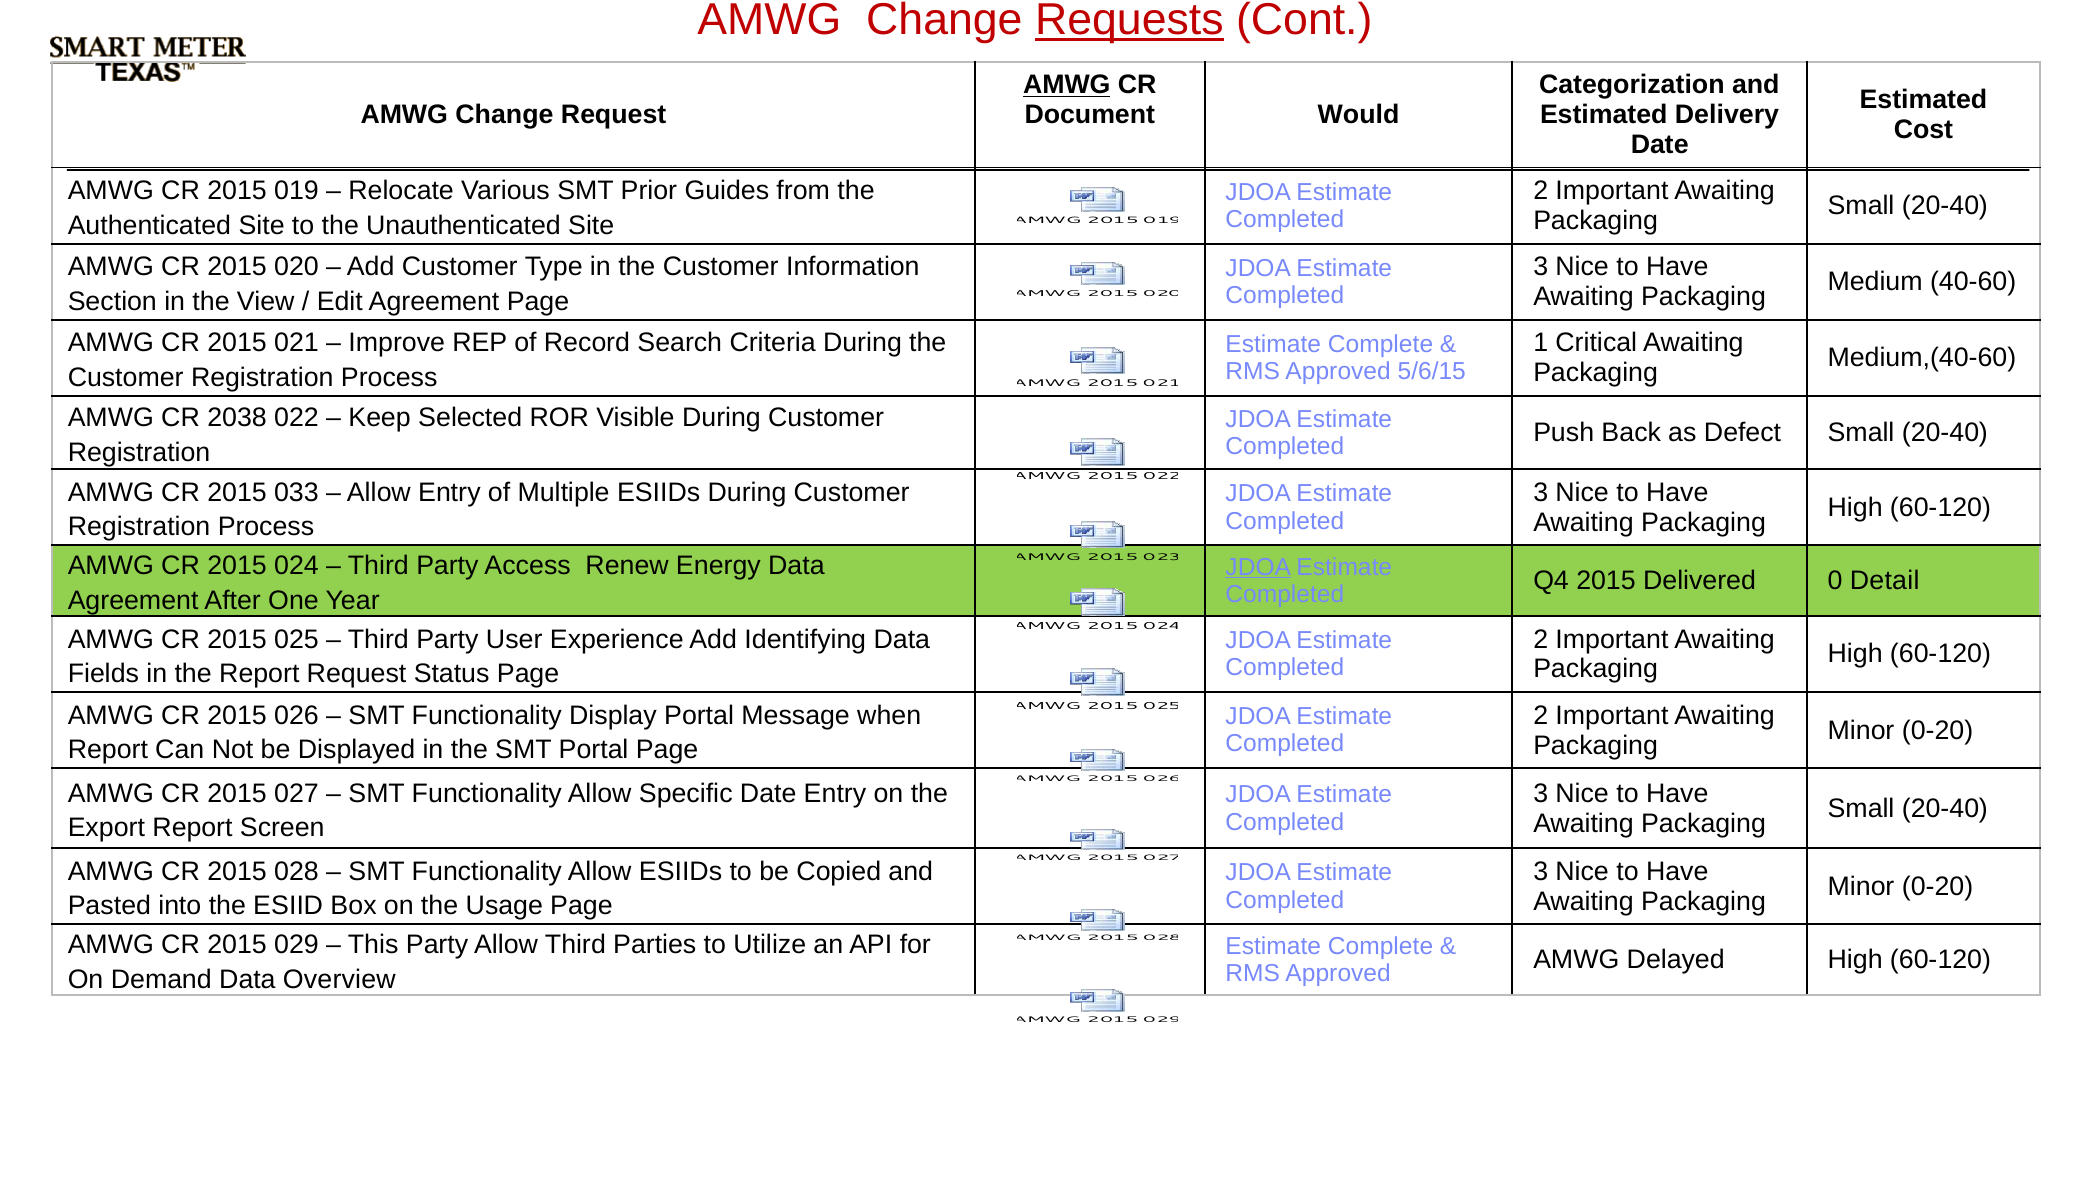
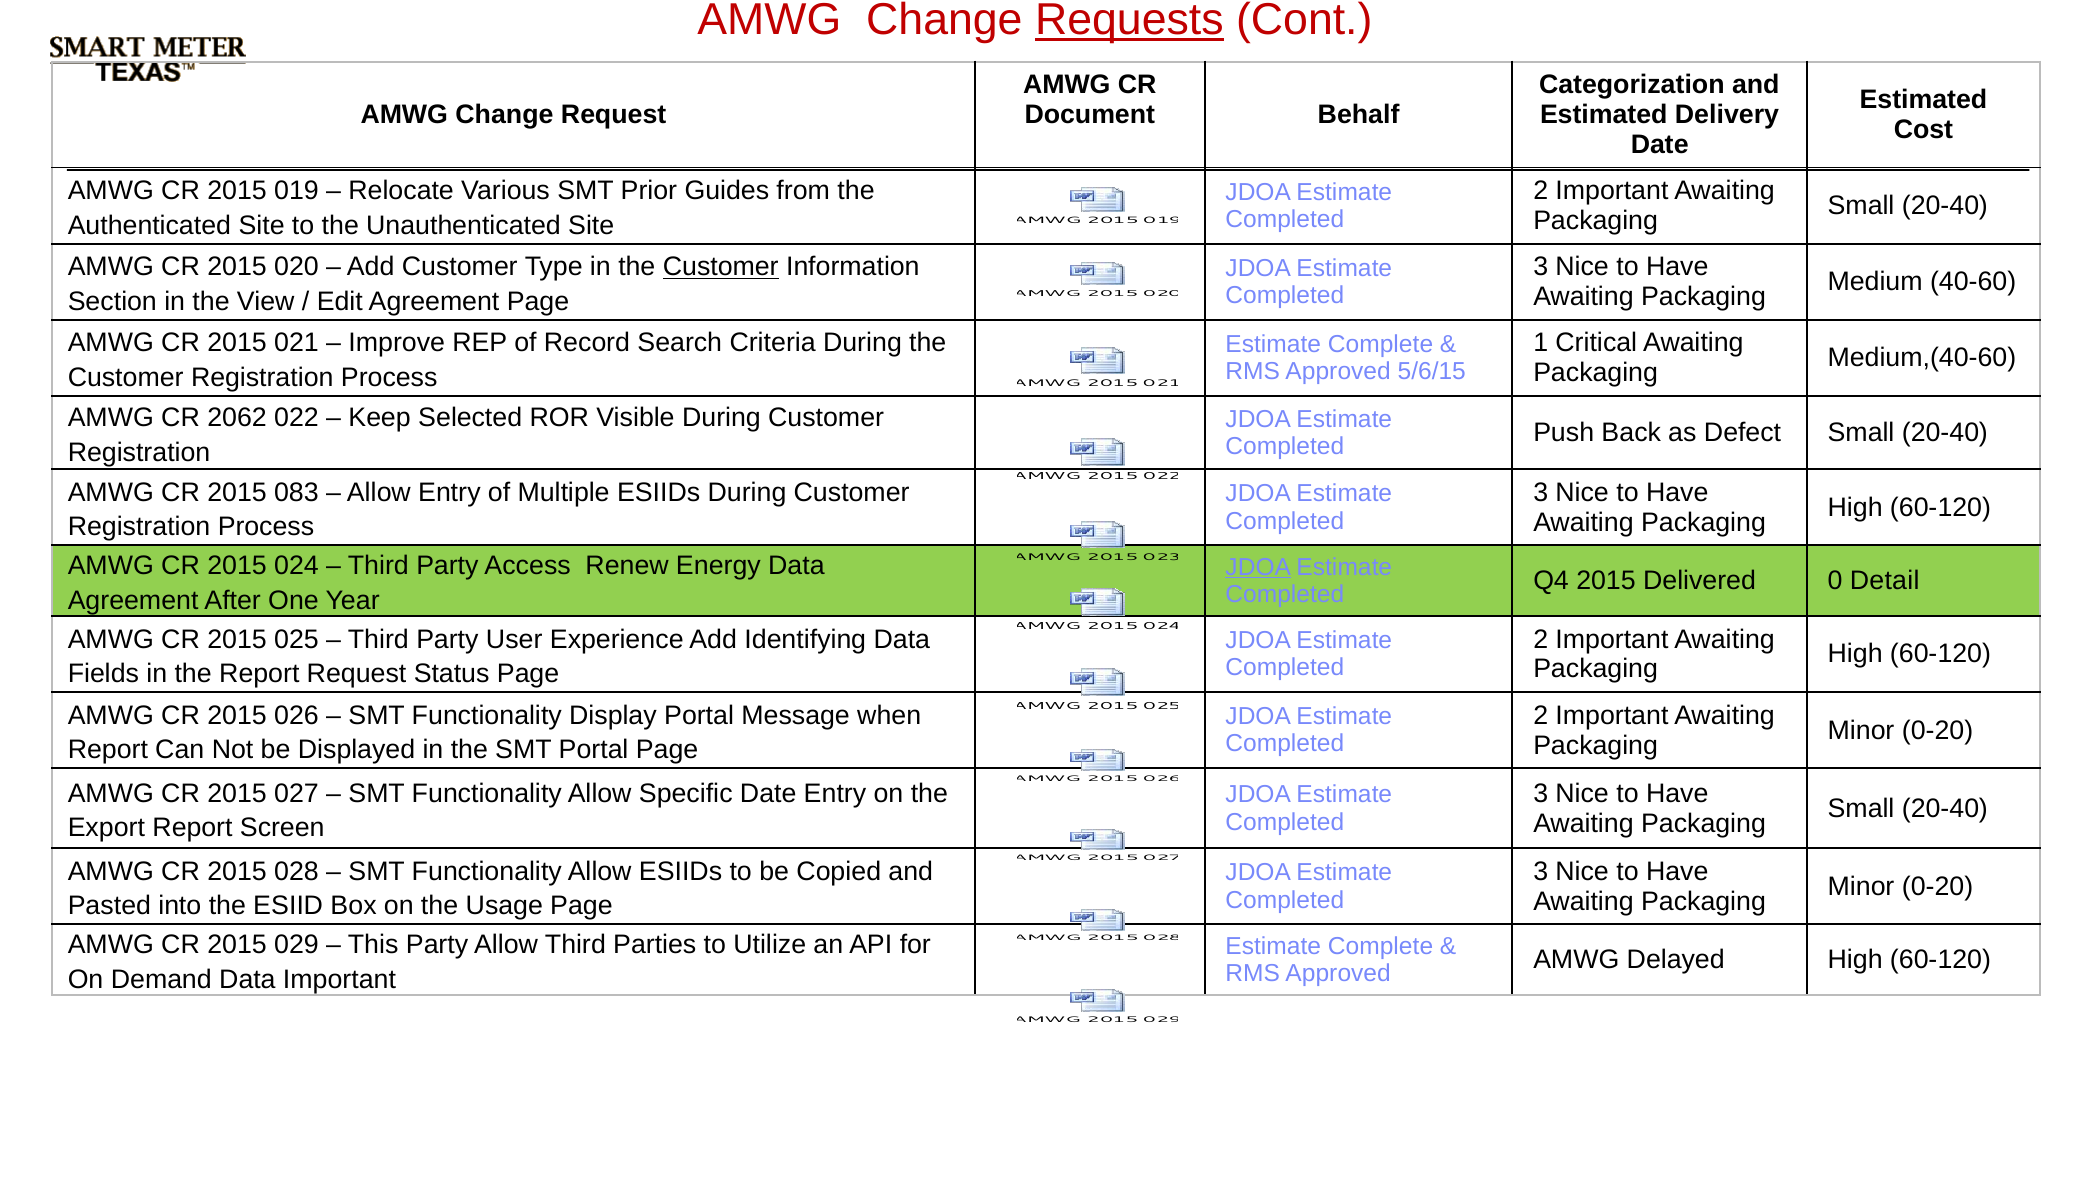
AMWG underline: present -> none (1067, 85)
Would: Would -> Behalf (1359, 115)
Customer underline: none -> present (721, 267)
2038: 2038 -> 2062 (237, 418)
033: 033 -> 083 (296, 493)
Data Overview: Overview -> Important (339, 980)
